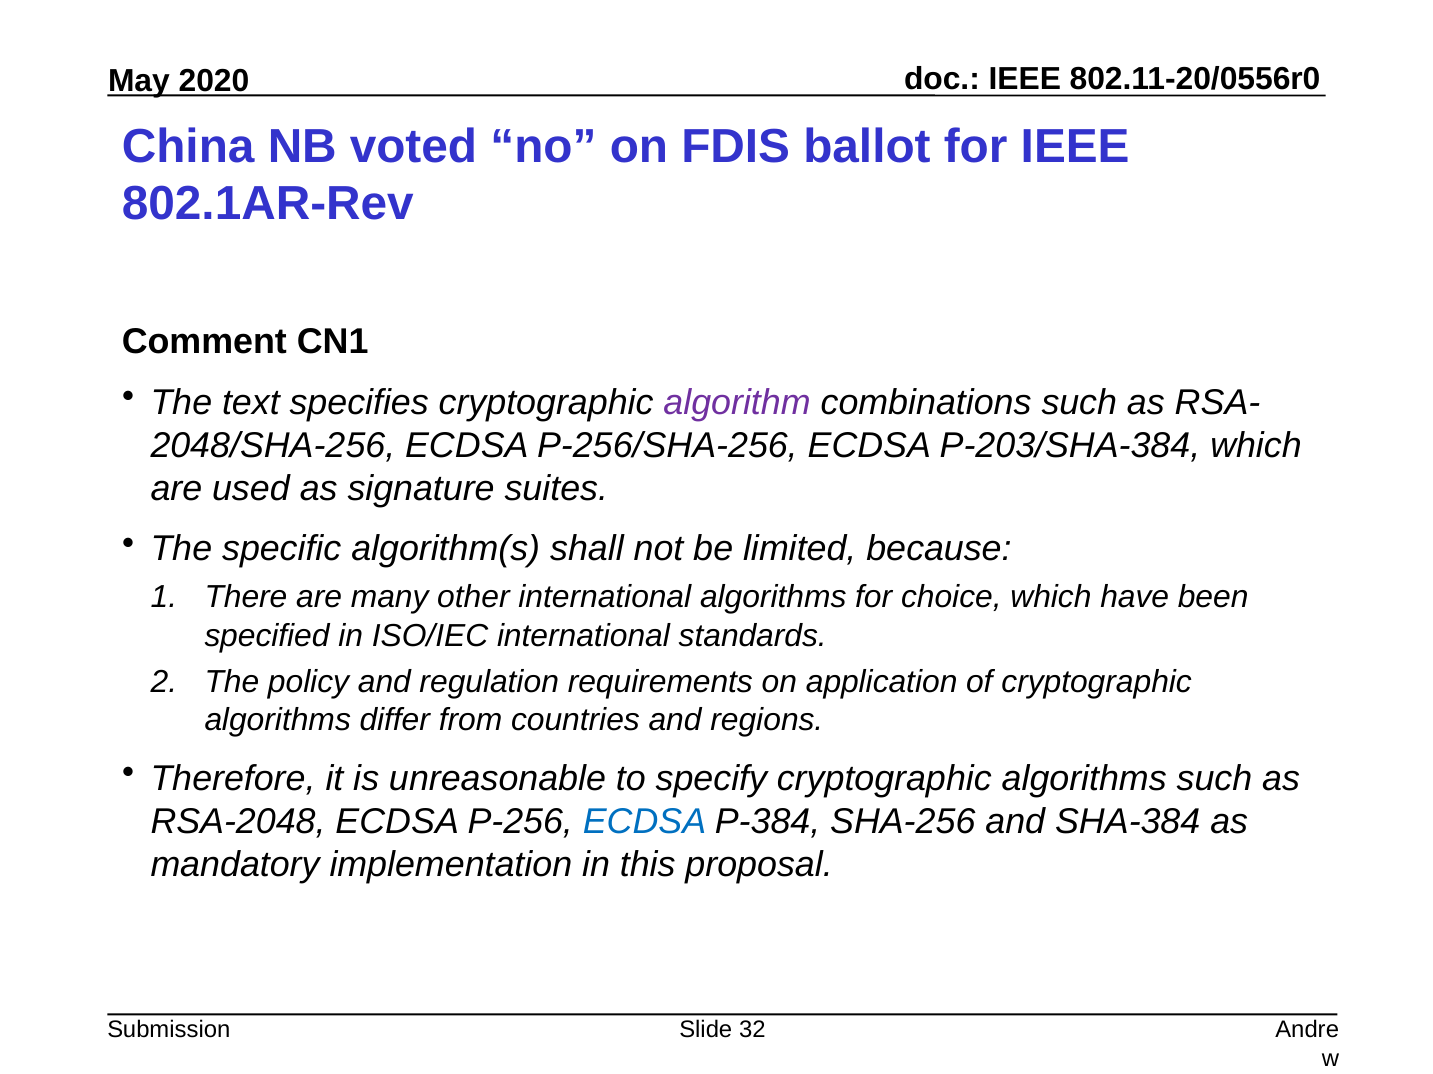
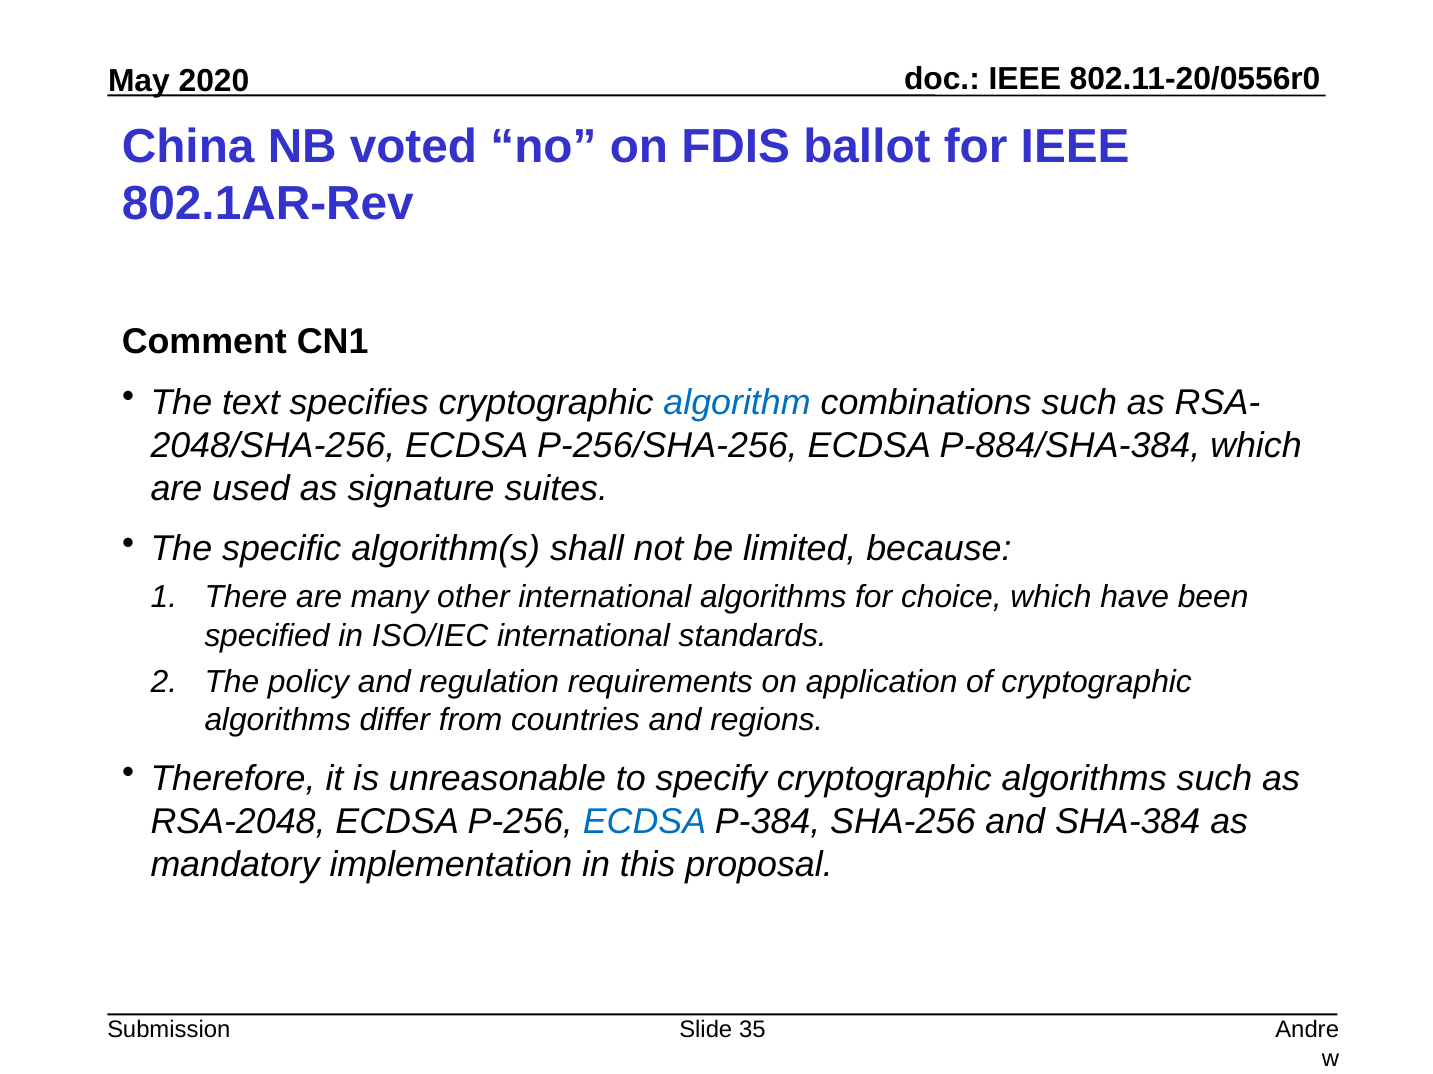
algorithm colour: purple -> blue (737, 403)
P-203/SHA-384: P-203/SHA-384 -> P-884/SHA-384 (1070, 446)
32: 32 -> 35 (752, 1031)
